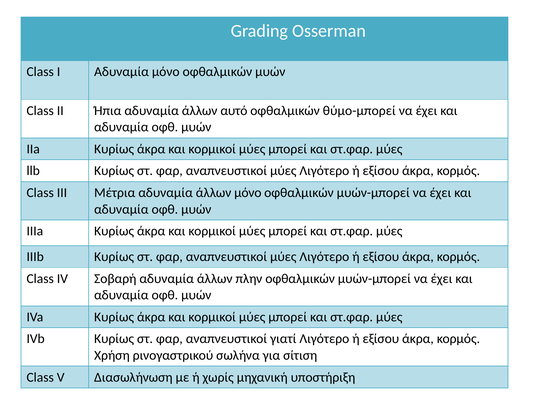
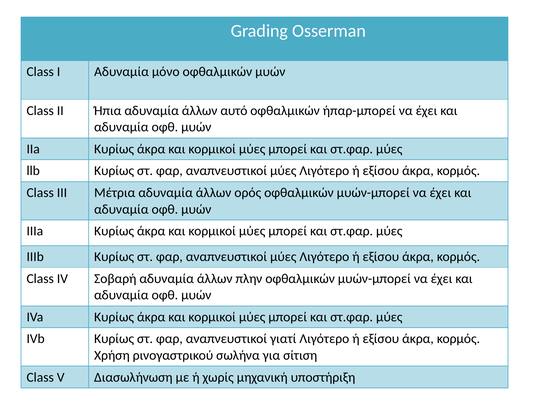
θύμο-μπορεί: θύμο-μπορεί -> ήπαρ-μπορεί (359, 111)
άλλων μόνο: μόνο -> ορός (248, 193)
